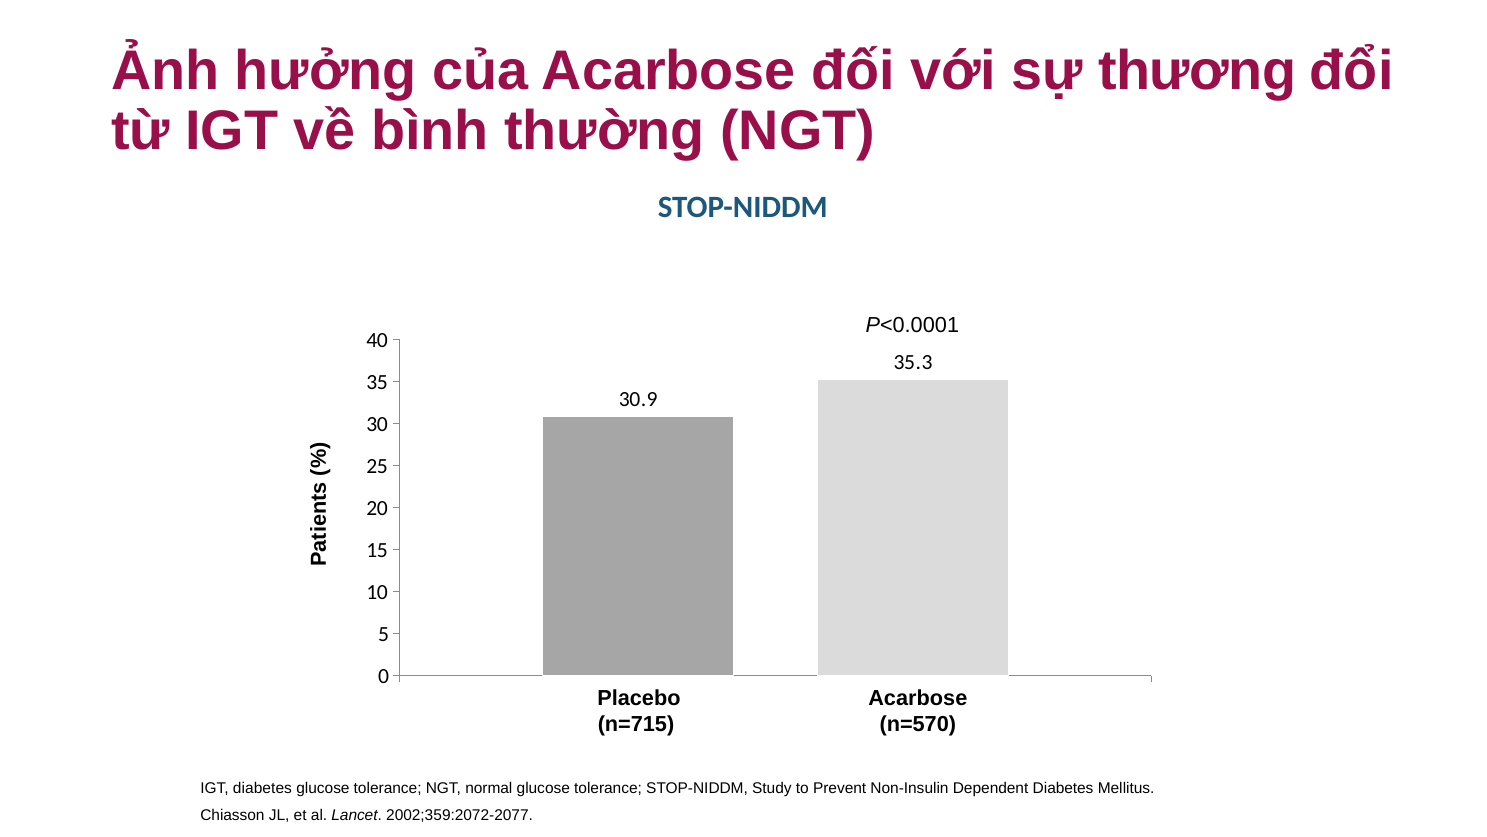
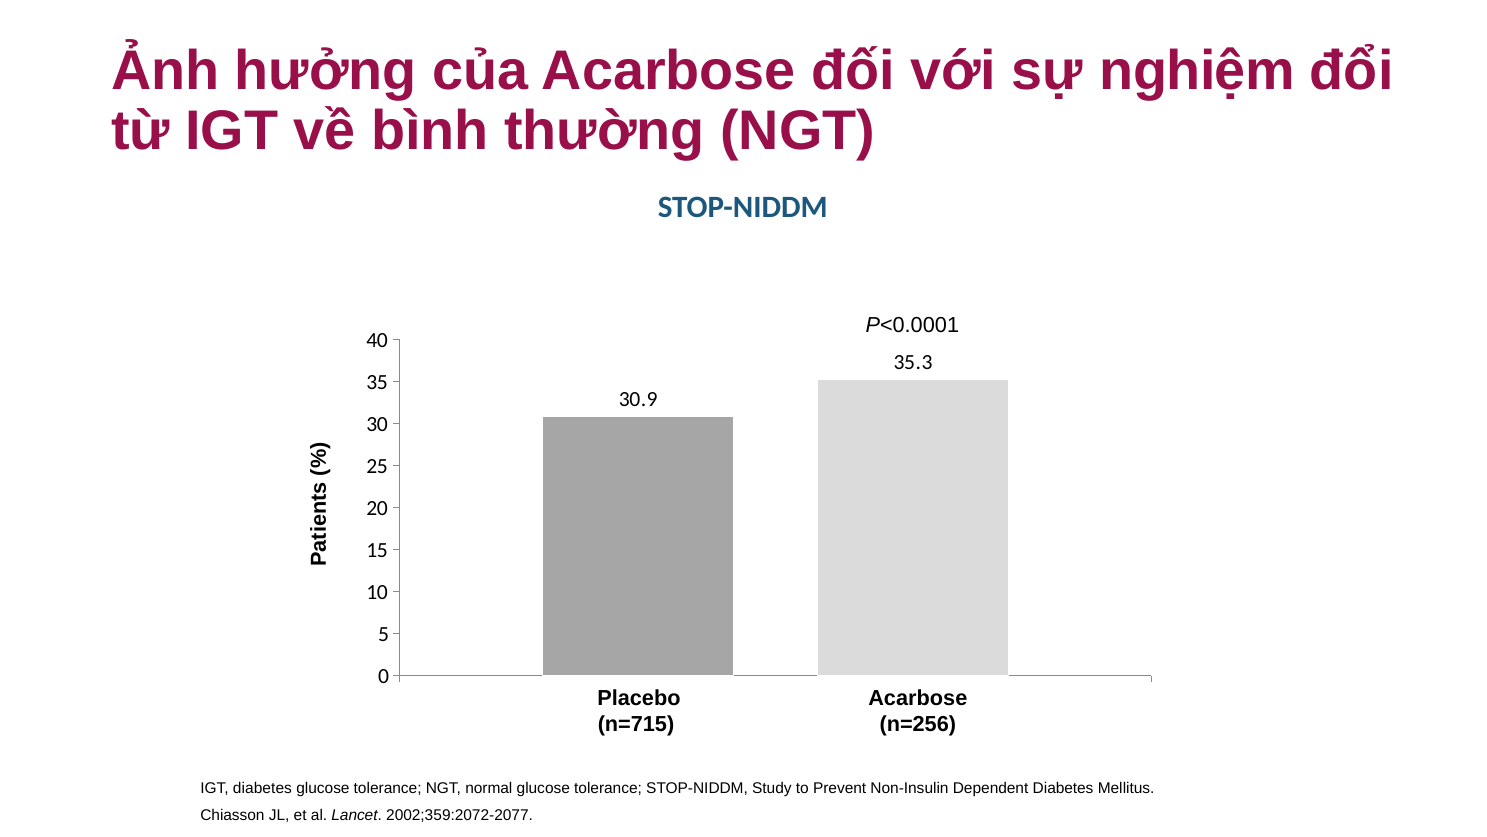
thương: thương -> nghiệm (1197, 71)
n=570: n=570 -> n=256 (918, 724)
